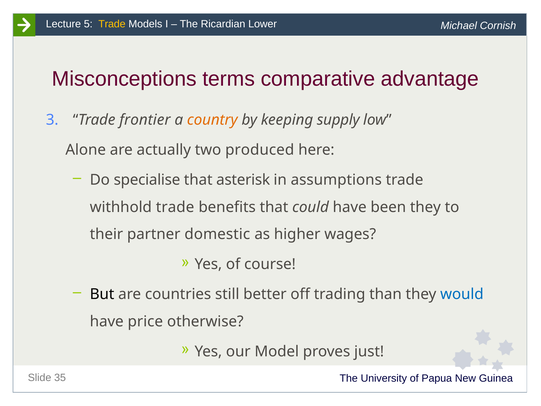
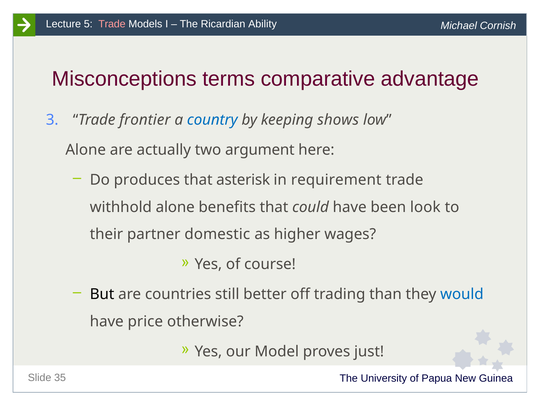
Trade colour: yellow -> pink (112, 24)
Lower: Lower -> Ability (263, 24)
country colour: orange -> blue (212, 120)
supply: supply -> shows (338, 120)
produced: produced -> argument (260, 150)
specialise: specialise -> produces (147, 180)
assumptions: assumptions -> requirement (336, 180)
withhold trade: trade -> alone (175, 207)
been they: they -> look (425, 207)
